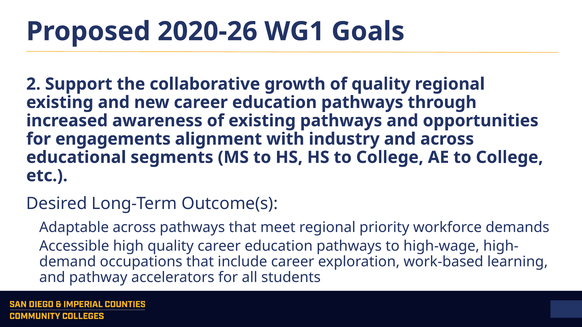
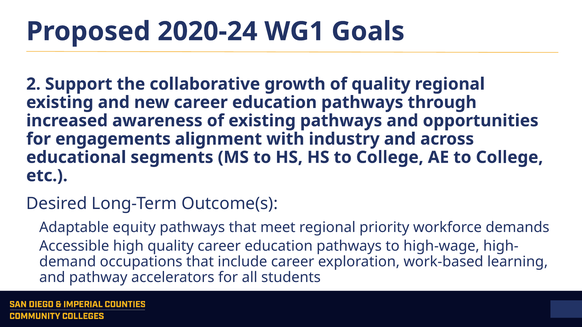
2020-26: 2020-26 -> 2020-24 (207, 31)
Adaptable across: across -> equity (134, 228)
